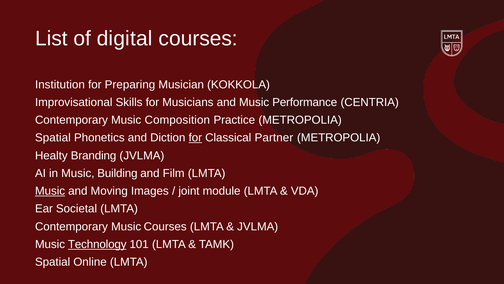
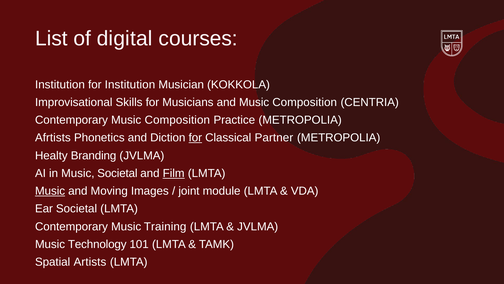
for Preparing: Preparing -> Institution (130, 84)
and Music Performance: Performance -> Composition (305, 102)
Spatial: Spatial -> Afrtists (53, 138)
Music Building: Building -> Societal (117, 173)
Film underline: none -> present (174, 173)
Music Courses: Courses -> Training (165, 226)
Technology underline: present -> none (97, 244)
Online: Online -> Artists (90, 262)
